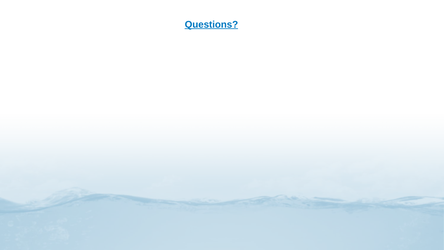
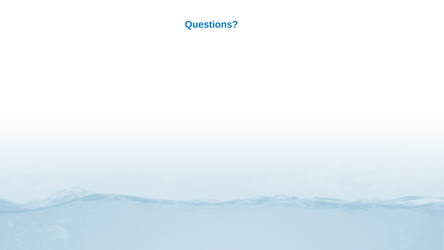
Questions underline: present -> none (211, 25)
